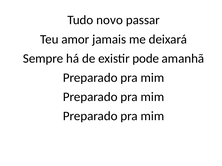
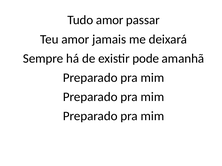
Tudo novo: novo -> amor (110, 20)
